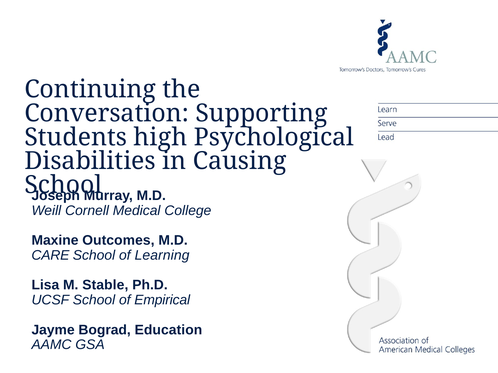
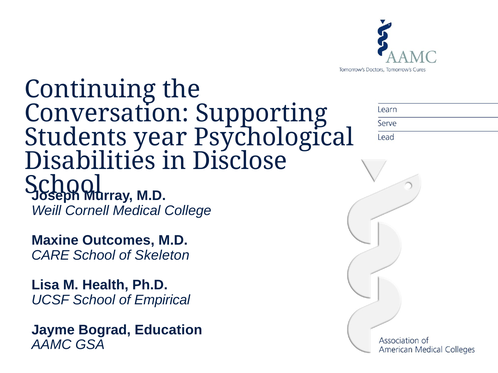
high: high -> year (160, 137)
Causing: Causing -> Disclose (240, 161)
Learning: Learning -> Skeleton (162, 256)
Stable: Stable -> Health (105, 285)
